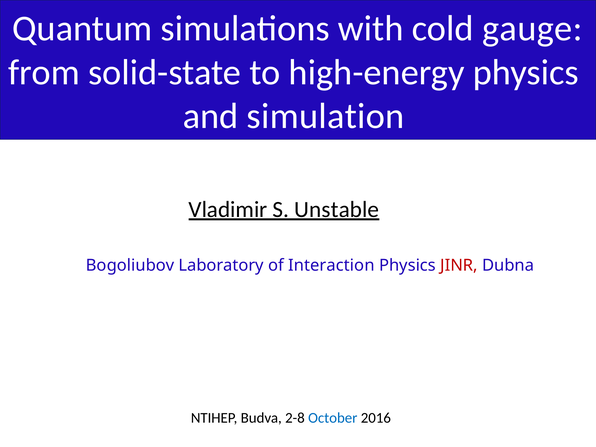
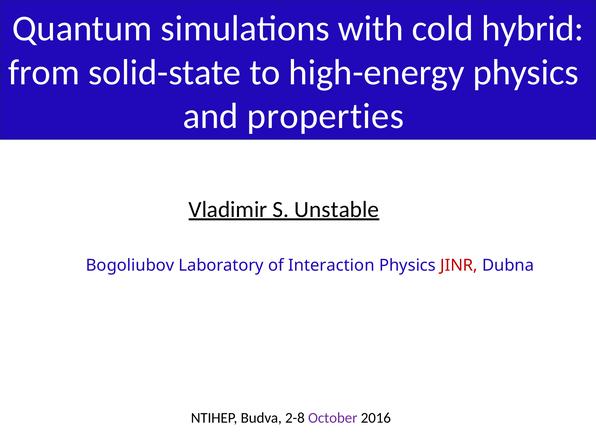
gauge: gauge -> hybrid (533, 29)
simulation: simulation -> properties (325, 116)
October colour: blue -> purple (333, 418)
